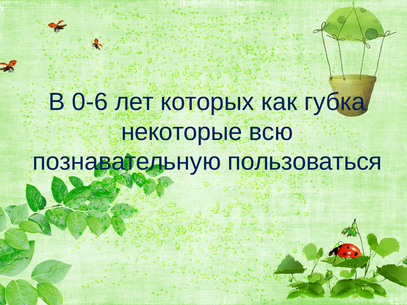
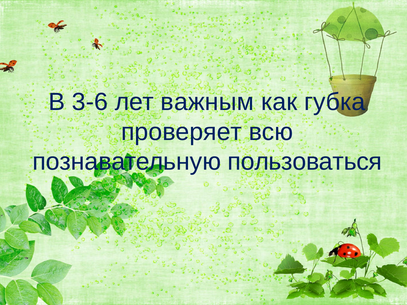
0-6: 0-6 -> 3-6 (90, 102)
которых: которых -> важным (207, 102)
некоторые: некоторые -> проверяет (182, 132)
